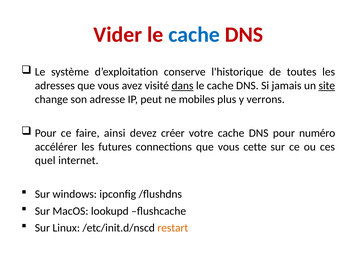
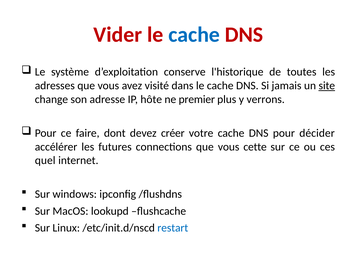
dans underline: present -> none (182, 86)
peut: peut -> hôte (151, 99)
mobiles: mobiles -> premier (197, 99)
ainsi: ainsi -> dont (115, 133)
numéro: numéro -> décider (317, 133)
restart colour: orange -> blue (173, 228)
